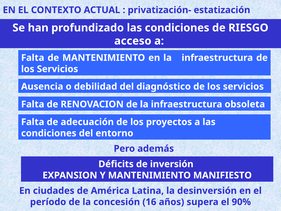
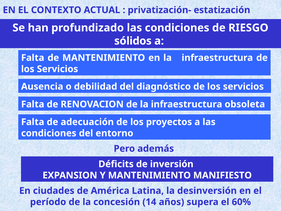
acceso: acceso -> sólidos (133, 41)
16: 16 -> 14 (149, 202)
90%: 90% -> 60% (241, 202)
